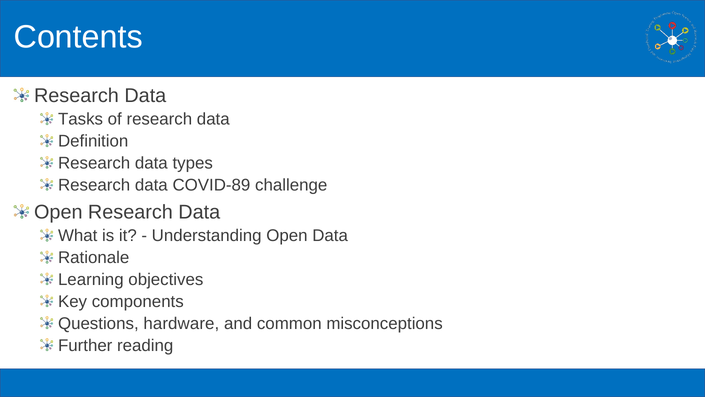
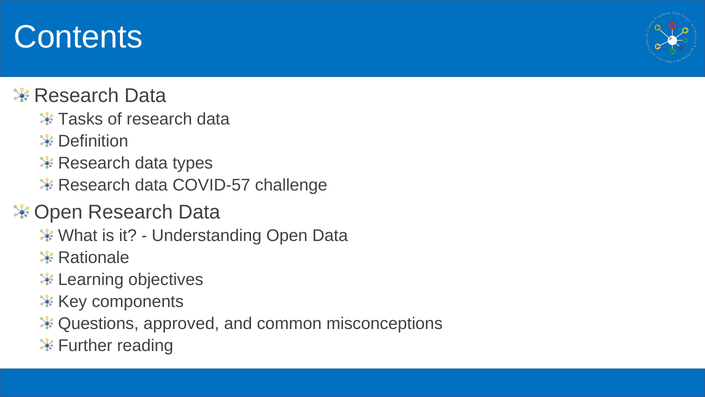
COVID-89: COVID-89 -> COVID-57 (211, 185)
hardware: hardware -> approved (181, 323)
